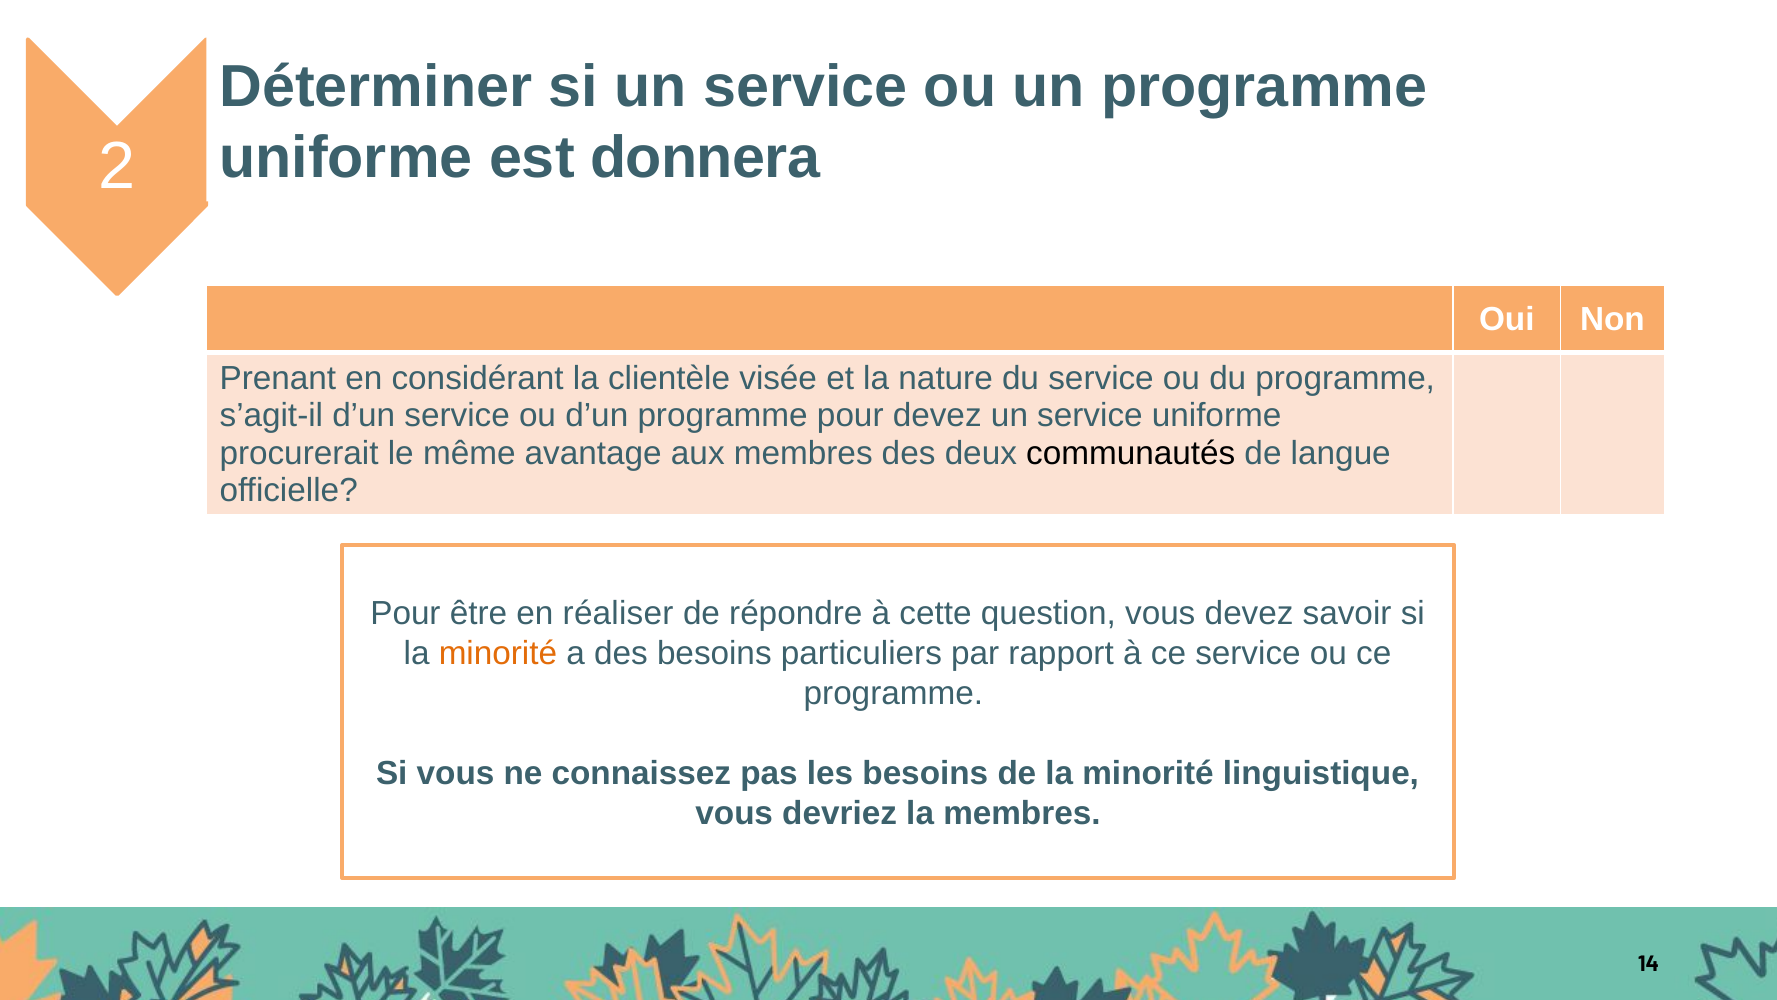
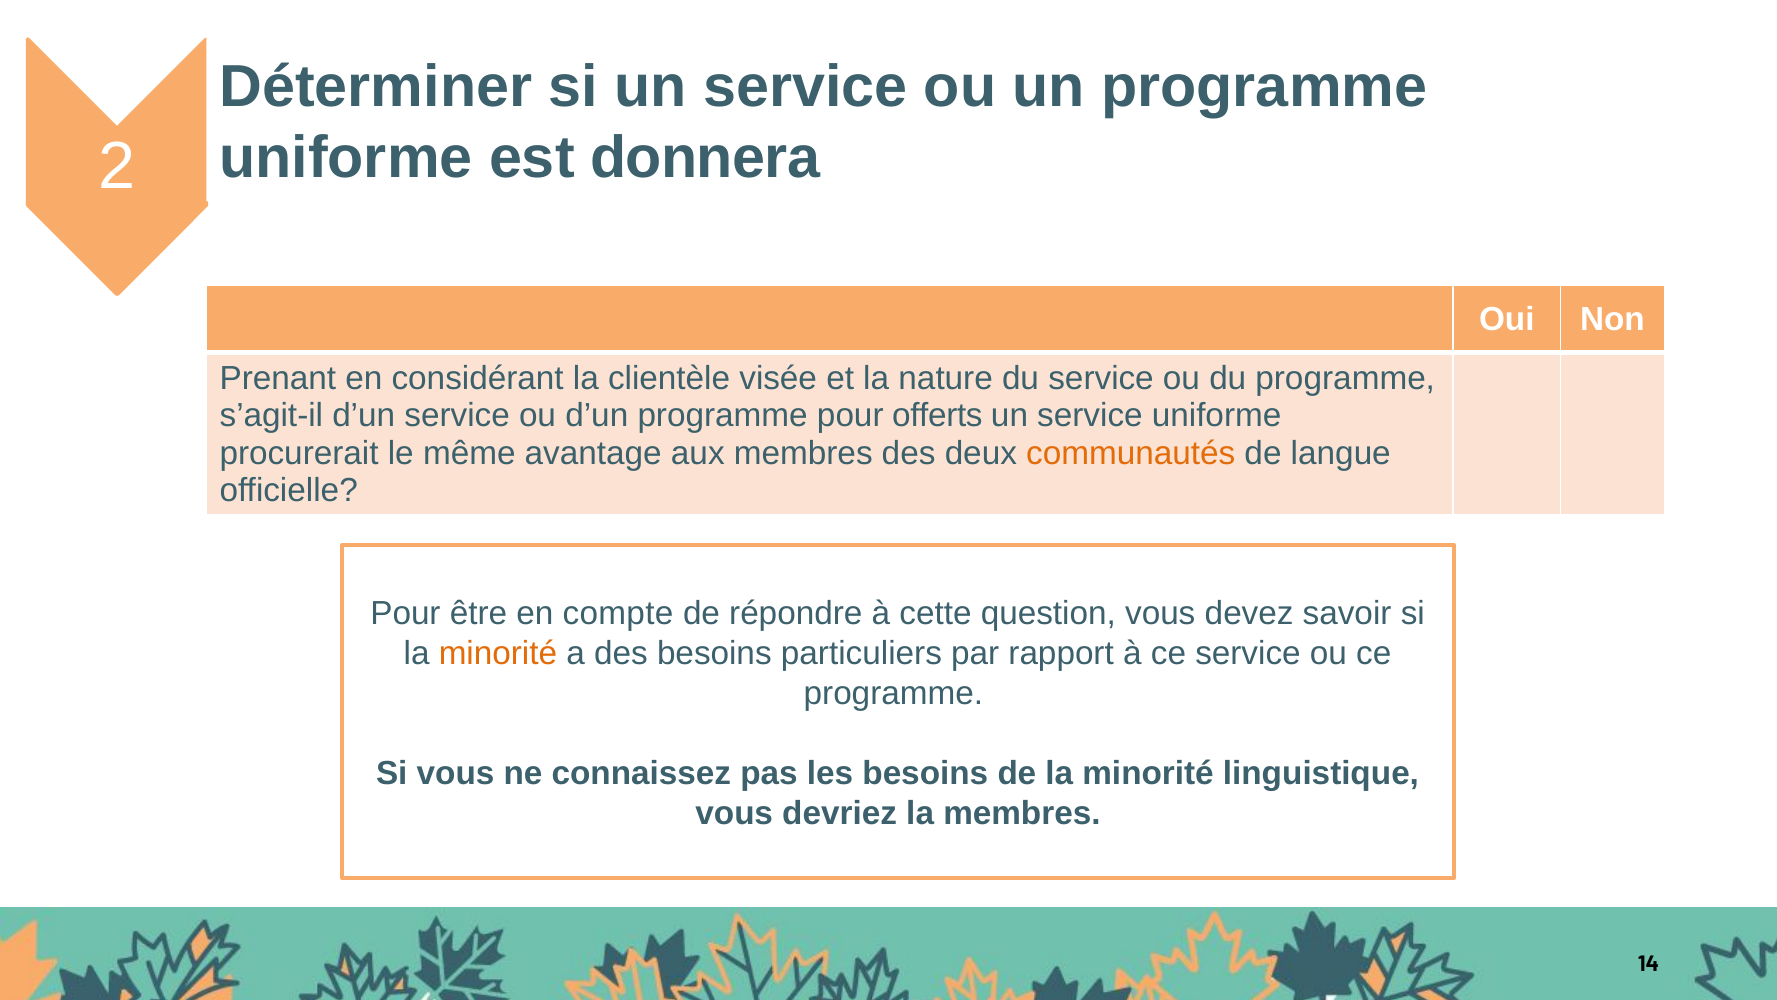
pour devez: devez -> offerts (937, 416)
communautés colour: black -> orange (1131, 453)
réaliser: réaliser -> compte (618, 614)
